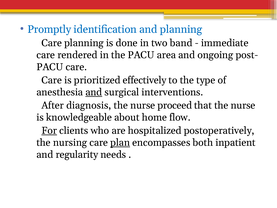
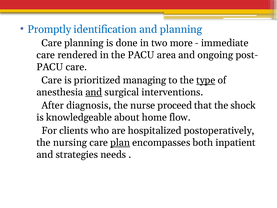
band: band -> more (181, 43)
effectively: effectively -> managing (145, 80)
type underline: none -> present (206, 80)
that the nurse: nurse -> shock (243, 105)
For underline: present -> none (49, 130)
regularity: regularity -> strategies (77, 154)
